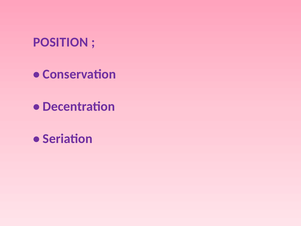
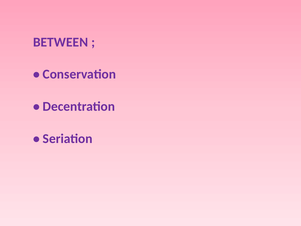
POSITION: POSITION -> BETWEEN (61, 42)
